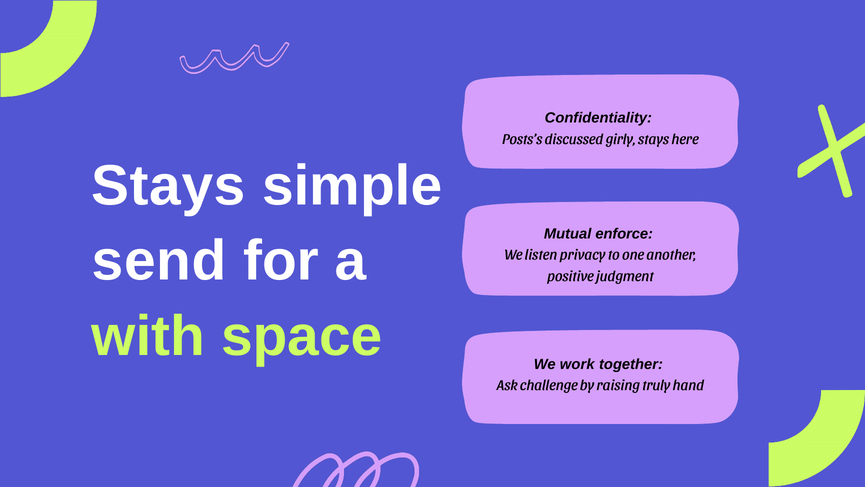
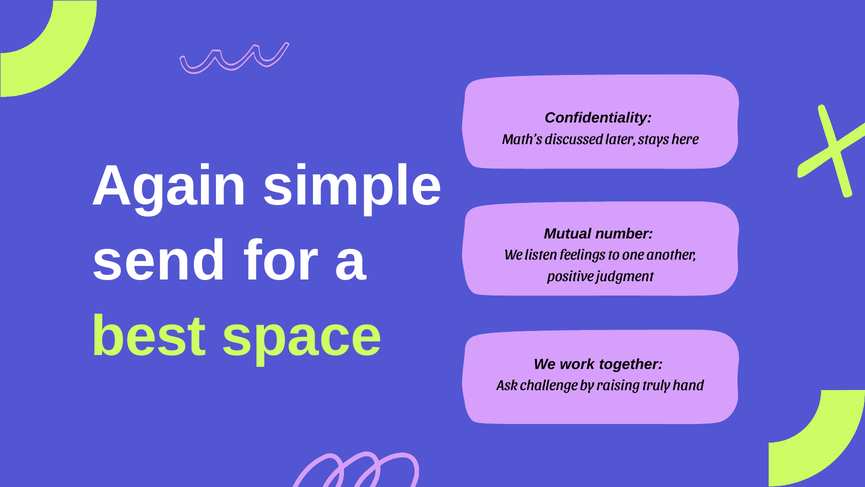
Posts’s: Posts’s -> Math’s (522, 139)
girly: girly -> later (621, 139)
Stays: Stays -> Again (169, 186)
enforce: enforce -> number (624, 233)
privacy: privacy -> feelings (583, 255)
with: with -> best (149, 336)
